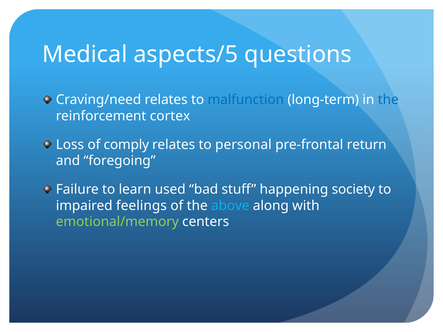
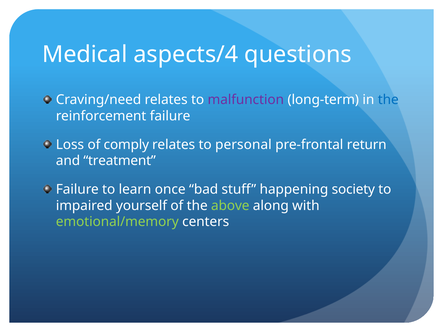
aspects/5: aspects/5 -> aspects/4 (186, 54)
malfunction colour: blue -> purple (246, 100)
reinforcement cortex: cortex -> failure (170, 116)
foregoing: foregoing -> treatment (120, 161)
used: used -> once (170, 189)
feelings: feelings -> yourself (142, 206)
above colour: light blue -> light green (230, 206)
